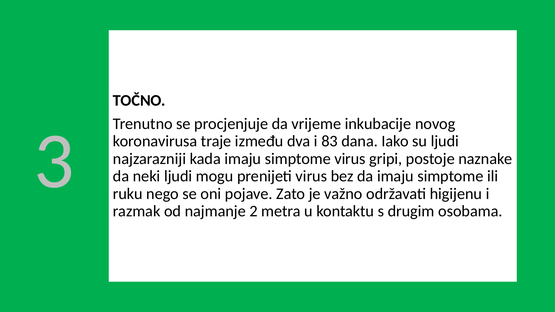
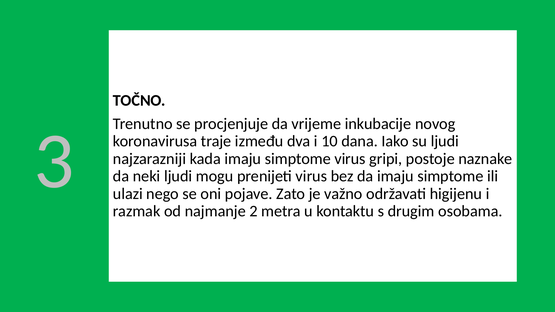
83: 83 -> 10 (330, 141)
ruku: ruku -> ulazi (128, 194)
